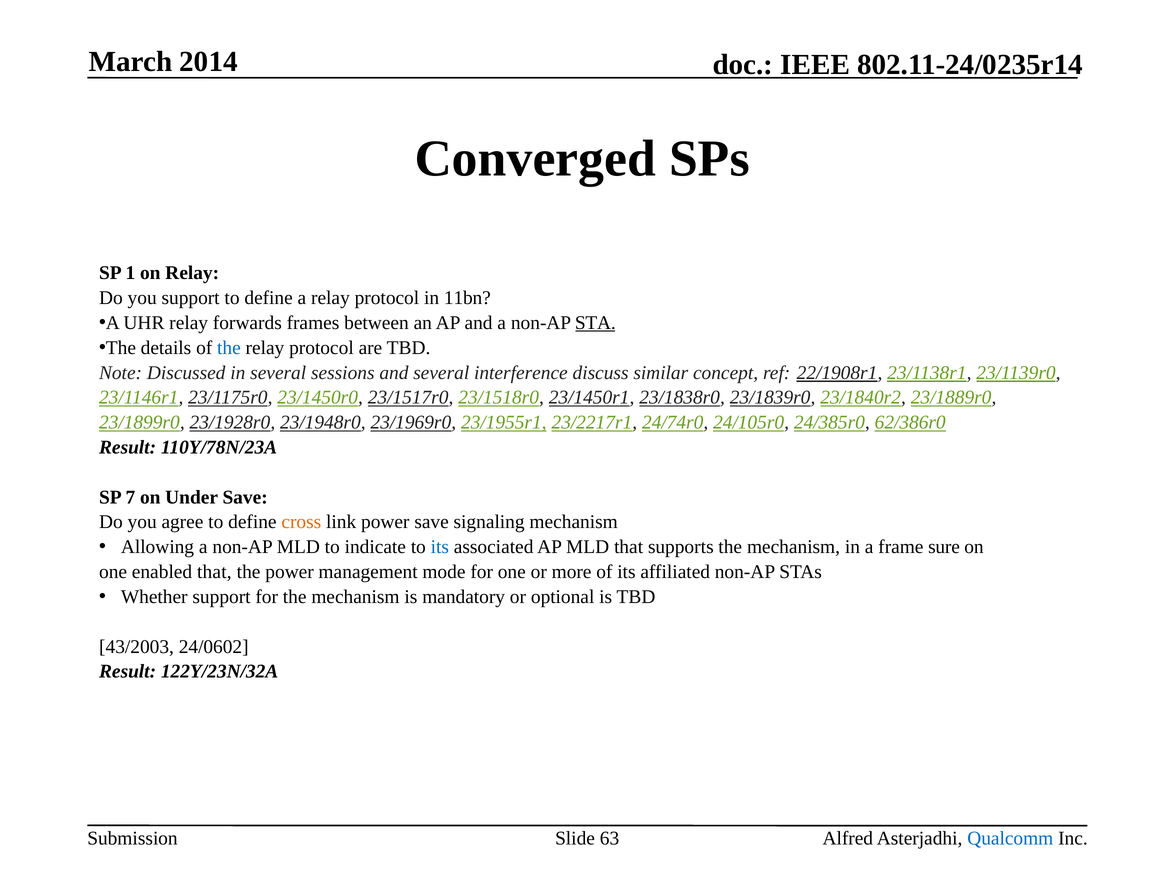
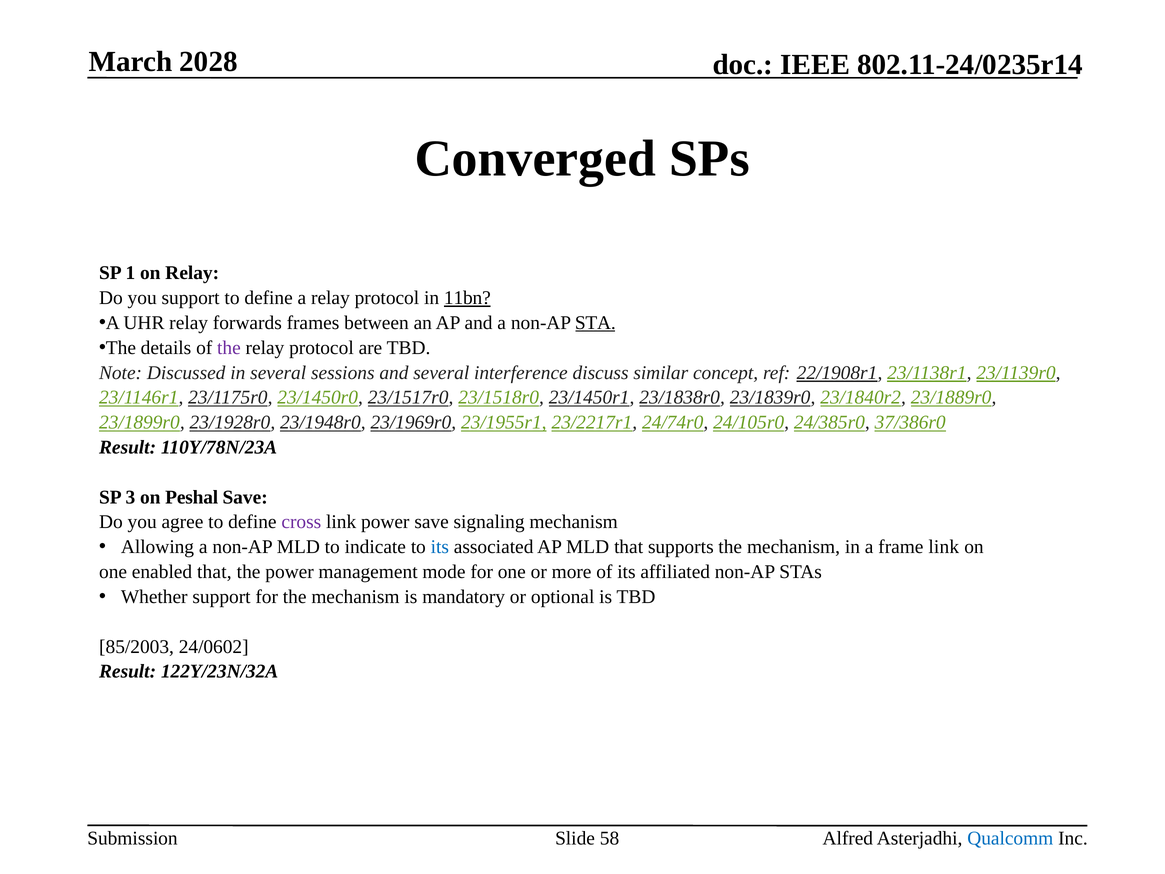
2014: 2014 -> 2028 (209, 62)
11bn underline: none -> present (467, 298)
the colour: blue -> purple (229, 348)
62/386r0: 62/386r0 -> 37/386r0 (910, 422)
7: 7 -> 3 (130, 497)
Under: Under -> Peshal (192, 497)
cross colour: orange -> purple (301, 522)
frame sure: sure -> link (944, 547)
43/2003: 43/2003 -> 85/2003 (137, 646)
63: 63 -> 58 (610, 838)
